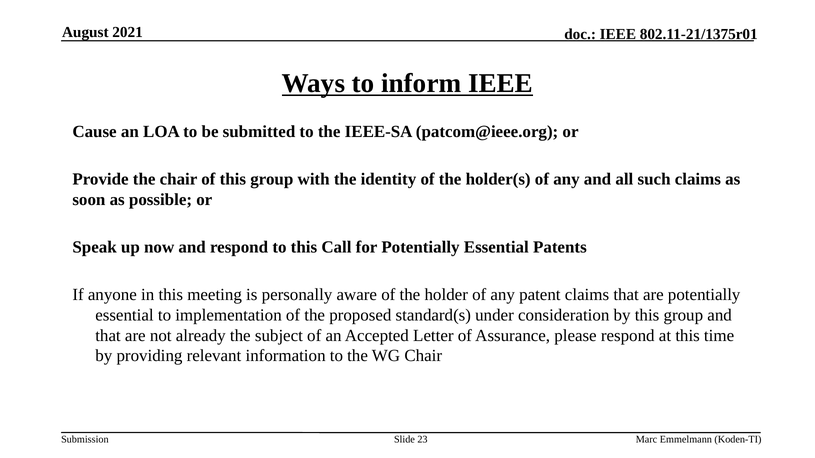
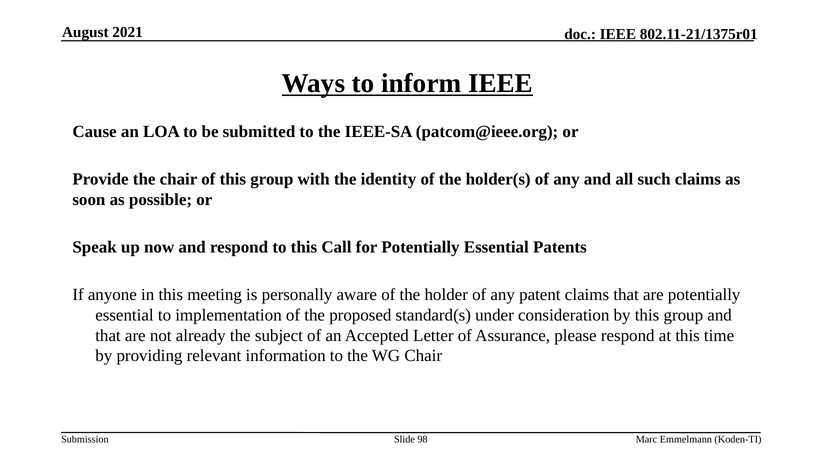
23: 23 -> 98 (422, 440)
